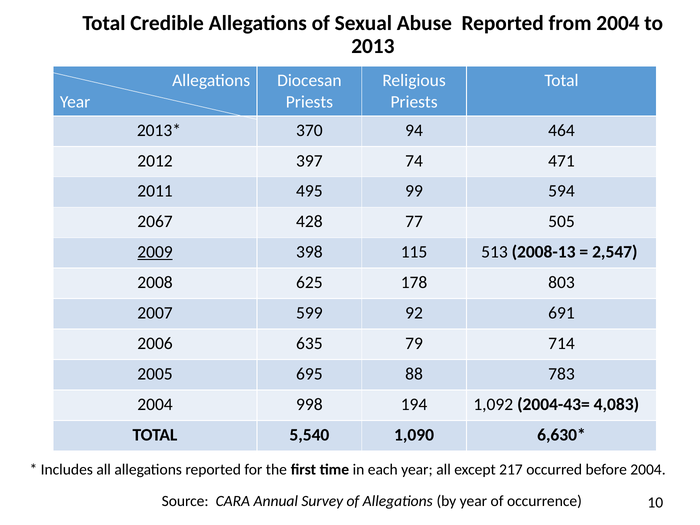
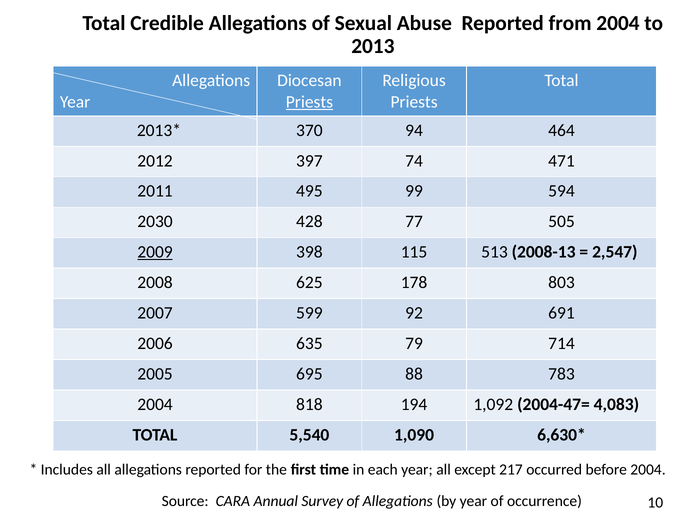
Priests underline: none -> present (309, 102)
2067: 2067 -> 2030 (155, 222)
998: 998 -> 818 (309, 404)
2004-43=: 2004-43= -> 2004-47= (553, 404)
